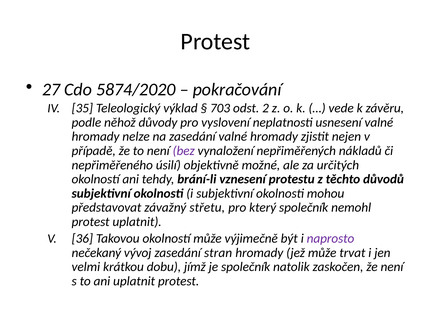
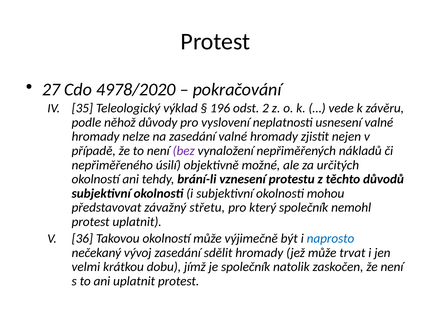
5874/2020: 5874/2020 -> 4978/2020 (136, 90)
703: 703 -> 196 (220, 108)
naprosto colour: purple -> blue (331, 239)
stran: stran -> sdělit (218, 253)
